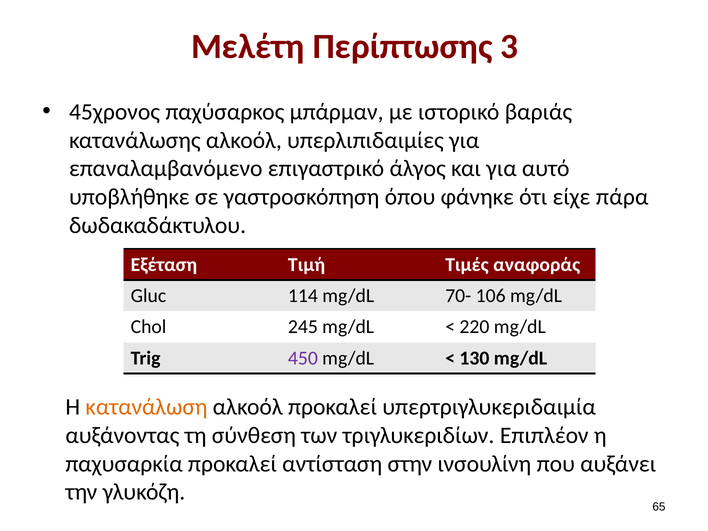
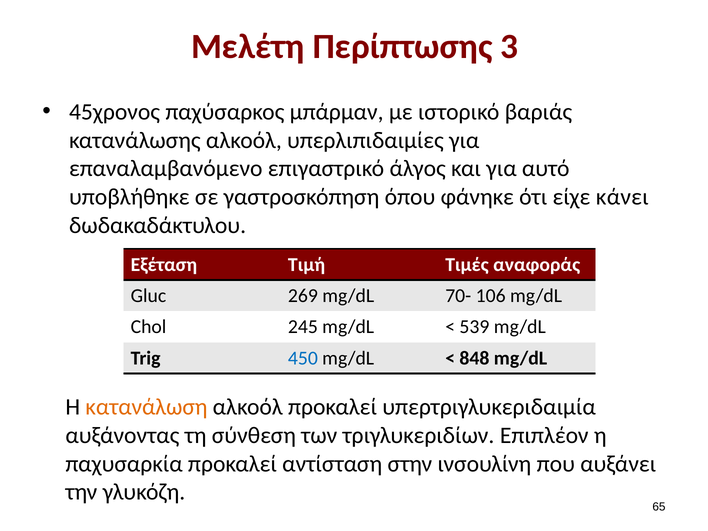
πάρα: πάρα -> κάνει (622, 197)
114: 114 -> 269 (303, 296)
220: 220 -> 539 (474, 327)
450 colour: purple -> blue (303, 358)
130: 130 -> 848 (474, 358)
